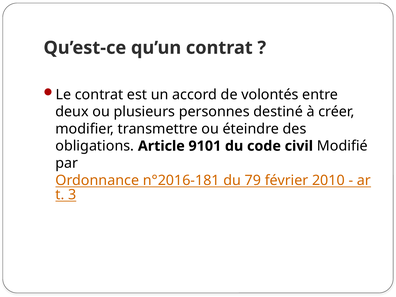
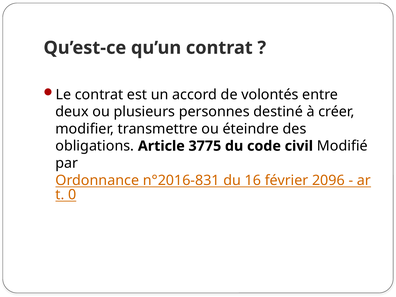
9101: 9101 -> 3775 (205, 146)
n°2016-181: n°2016-181 -> n°2016-831 (181, 180)
79: 79 -> 16 (253, 180)
2010: 2010 -> 2096 (328, 180)
3: 3 -> 0 (72, 195)
